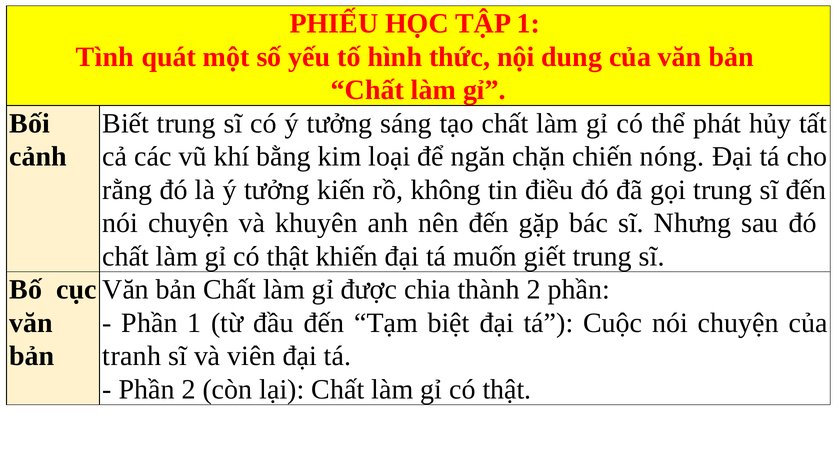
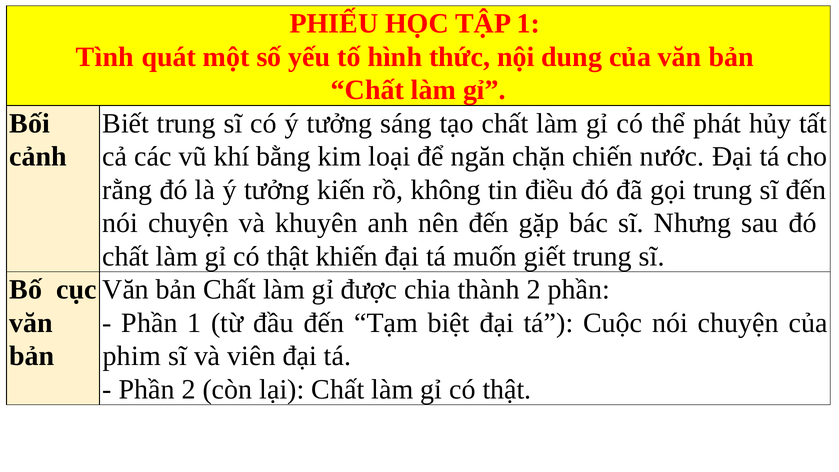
nóng: nóng -> nước (672, 157)
tranh: tranh -> phim (132, 356)
